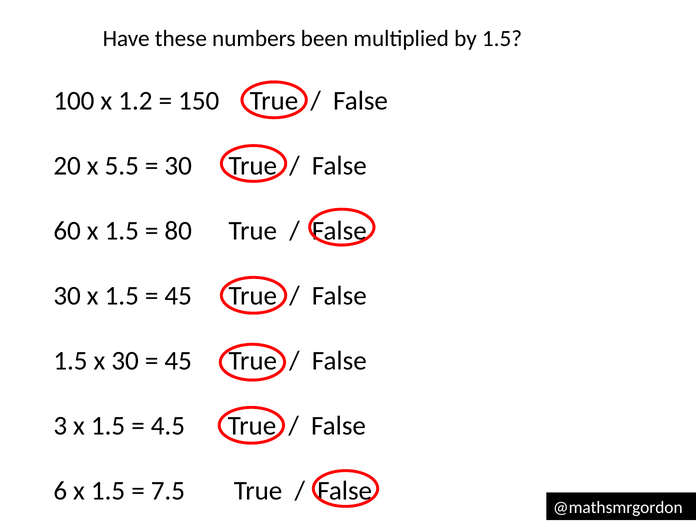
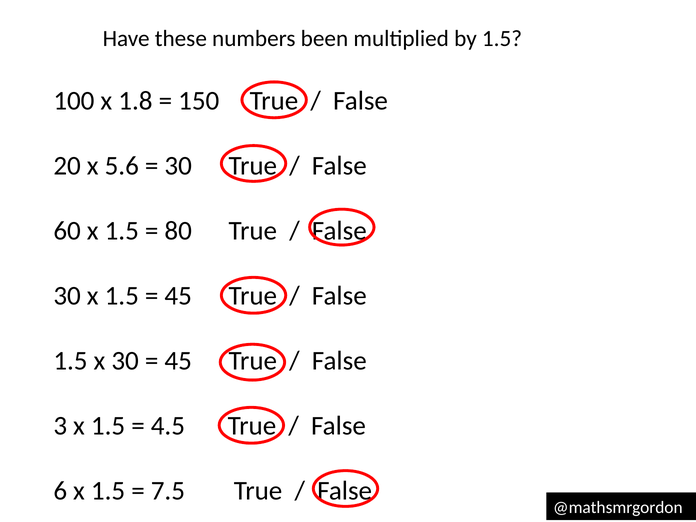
1.2: 1.2 -> 1.8 (135, 101)
5.5: 5.5 -> 5.6 (122, 166)
